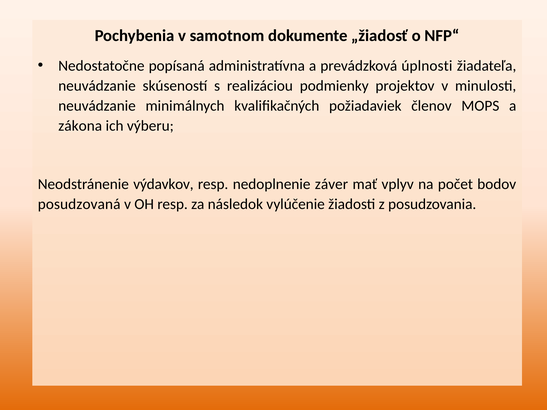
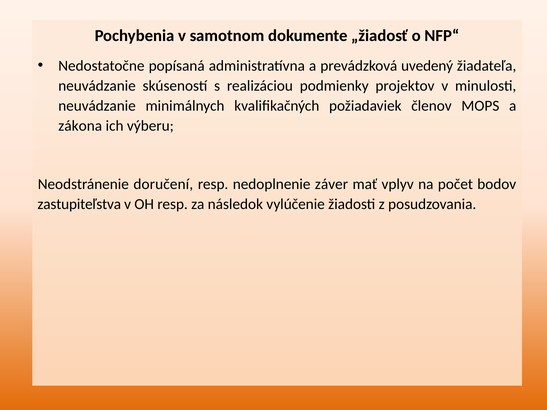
úplnosti: úplnosti -> uvedený (427, 66)
výdavkov: výdavkov -> doručení (163, 184)
posudzovaná: posudzovaná -> zastupiteľstva (79, 204)
